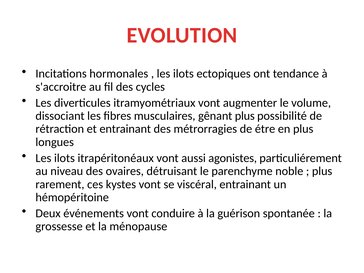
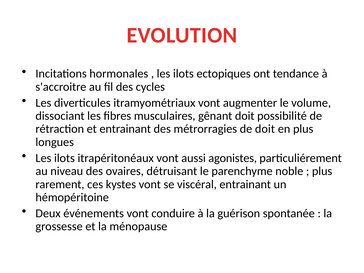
gênant plus: plus -> doit (245, 116)
de étre: étre -> doit (265, 129)
